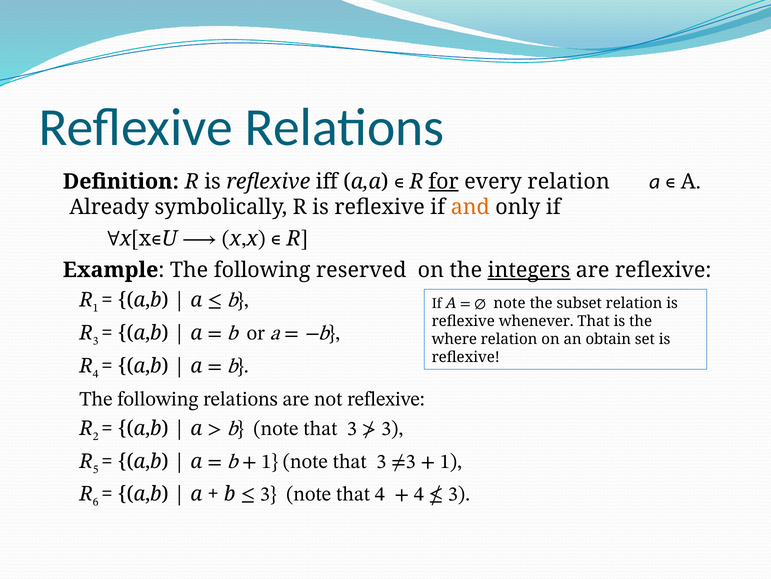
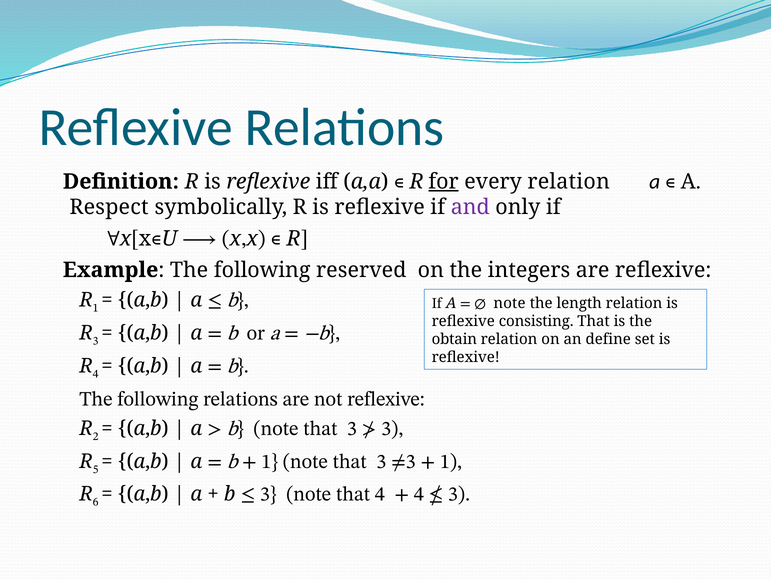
Already: Already -> Respect (109, 207)
and colour: orange -> purple (470, 207)
integers underline: present -> none (529, 270)
subset: subset -> length (579, 303)
whenever: whenever -> consisting (536, 321)
where: where -> obtain (454, 339)
obtain: obtain -> define (608, 339)
